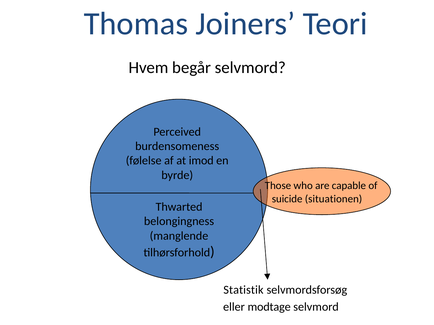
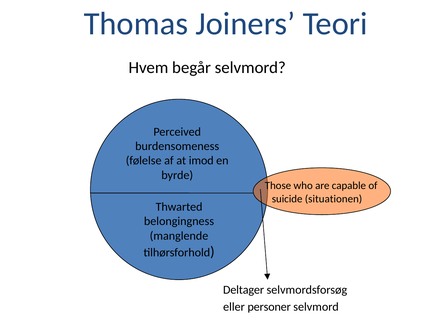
Statistik: Statistik -> Deltager (244, 290)
modtage: modtage -> personer (269, 307)
